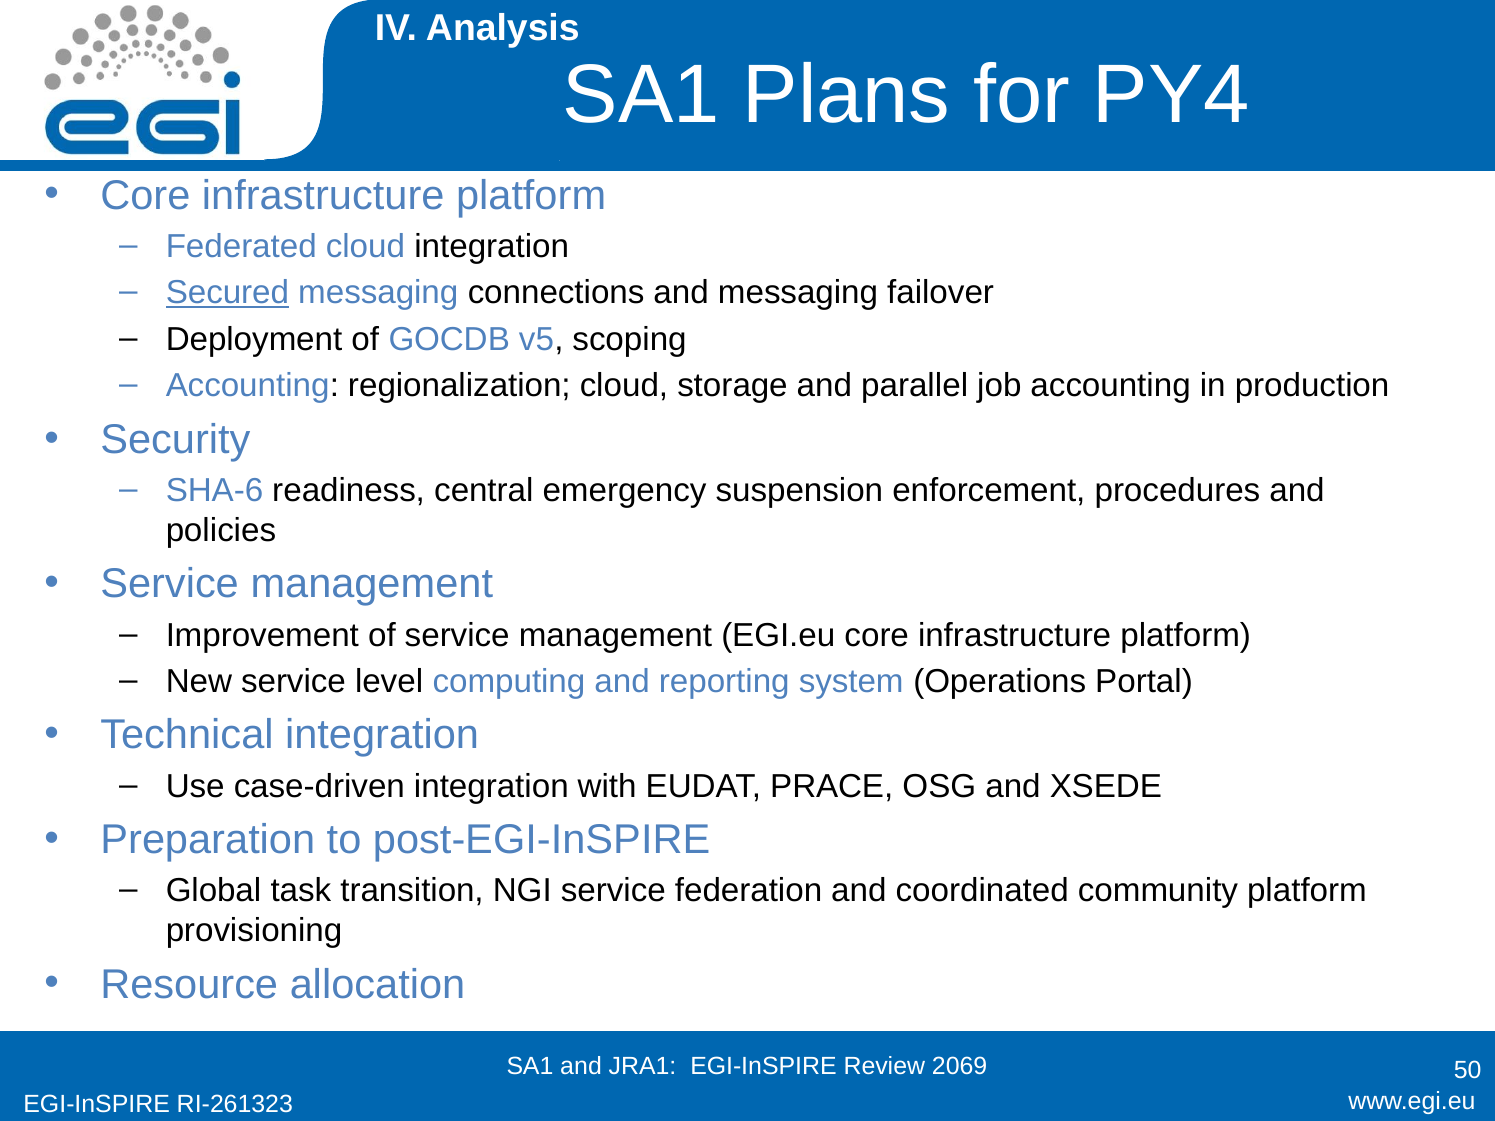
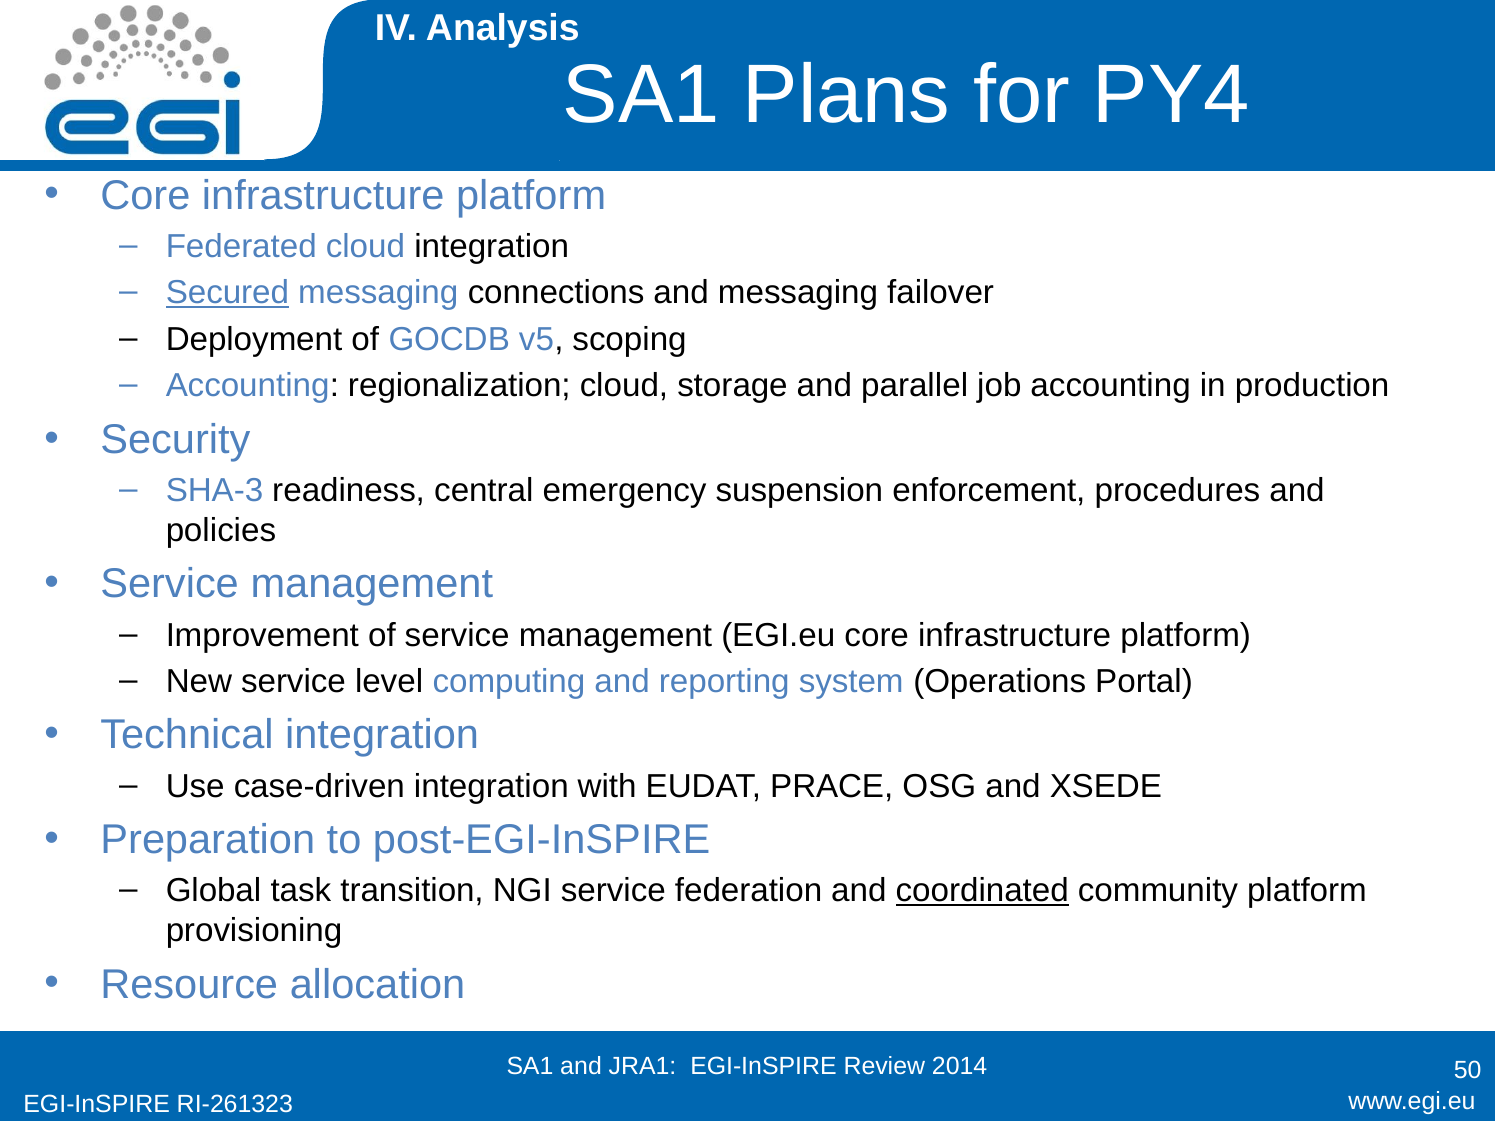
SHA-6: SHA-6 -> SHA-3 (215, 491)
coordinated underline: none -> present (982, 891)
2069: 2069 -> 2014 (960, 1067)
